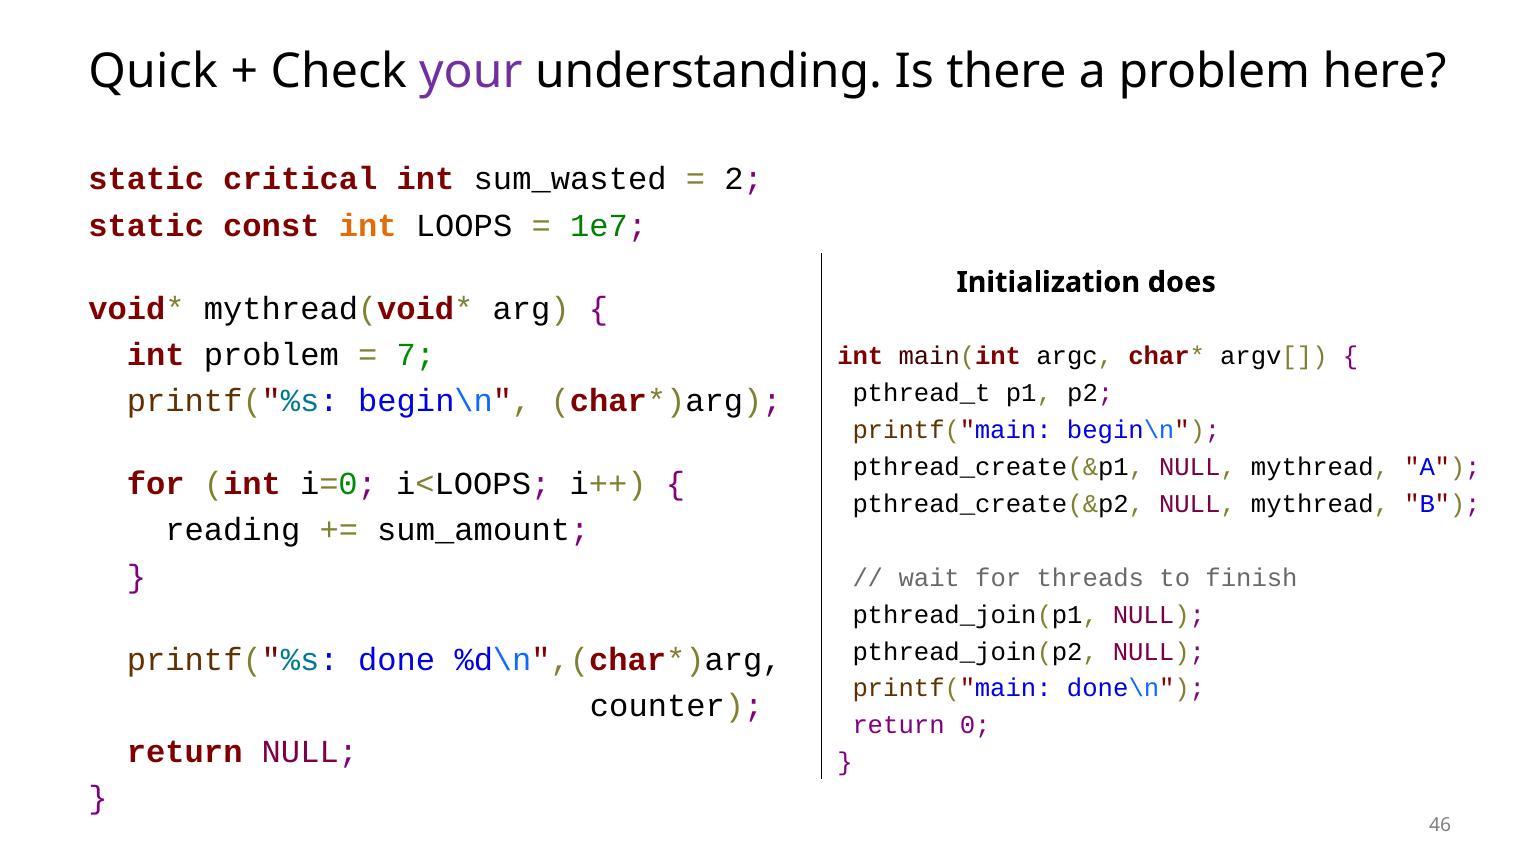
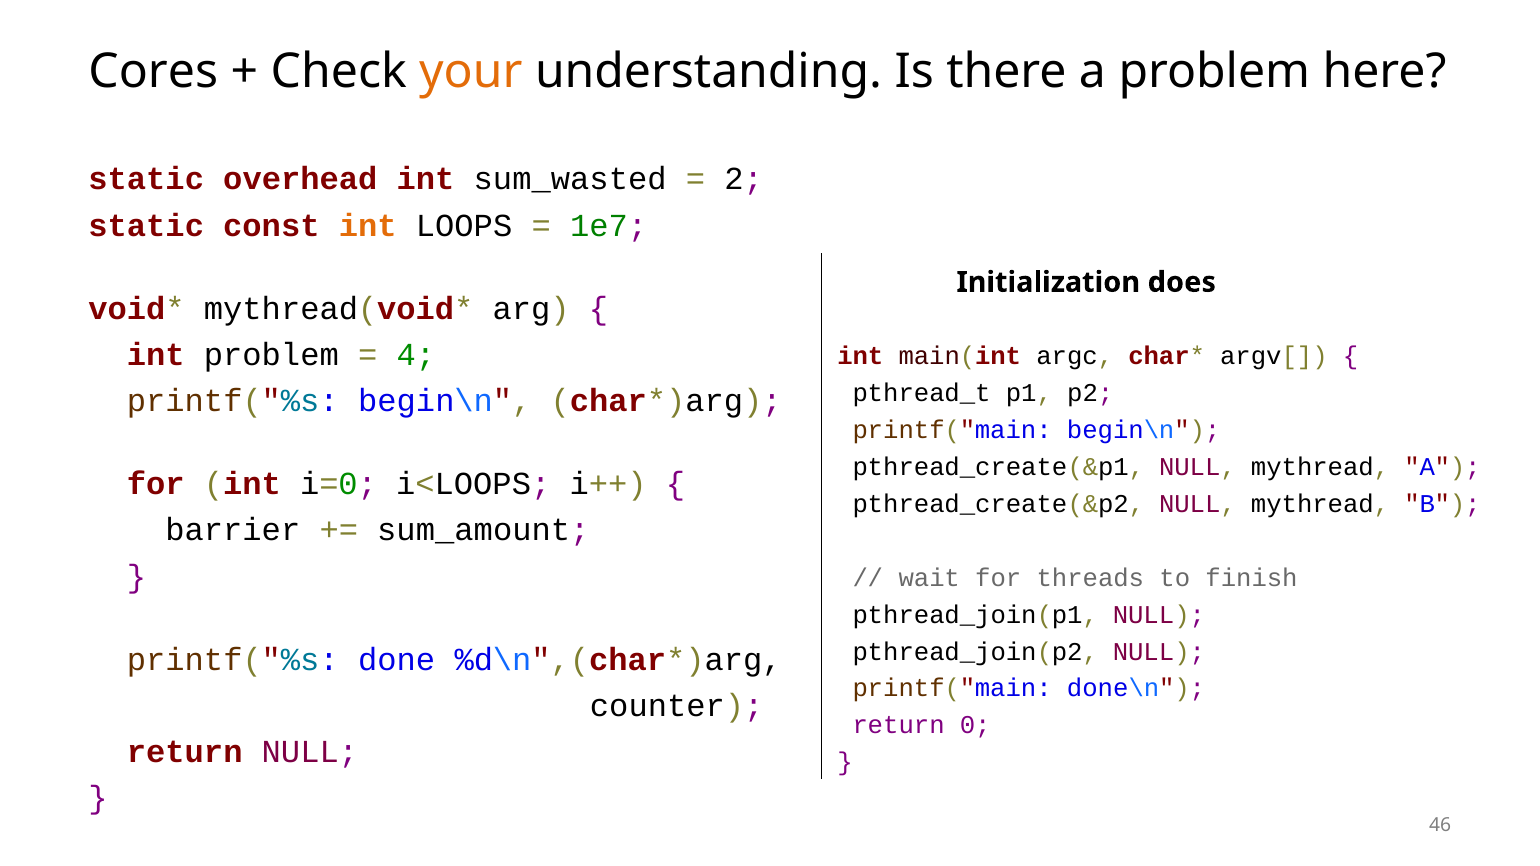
Quick: Quick -> Cores (153, 72)
your colour: purple -> orange (471, 72)
critical: critical -> overhead (300, 179)
7: 7 -> 4 (416, 355)
reading: reading -> barrier (233, 530)
